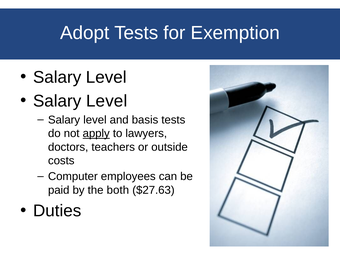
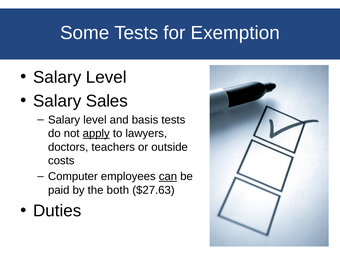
Adopt: Adopt -> Some (85, 33)
Level: Level -> Sales (107, 101)
can underline: none -> present (168, 176)
